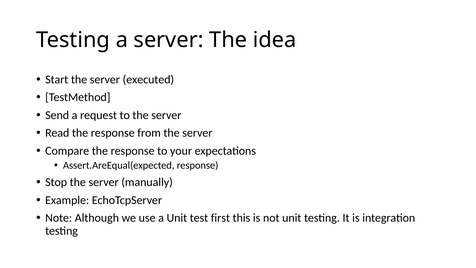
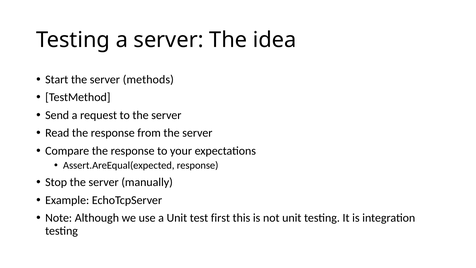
executed: executed -> methods (148, 79)
